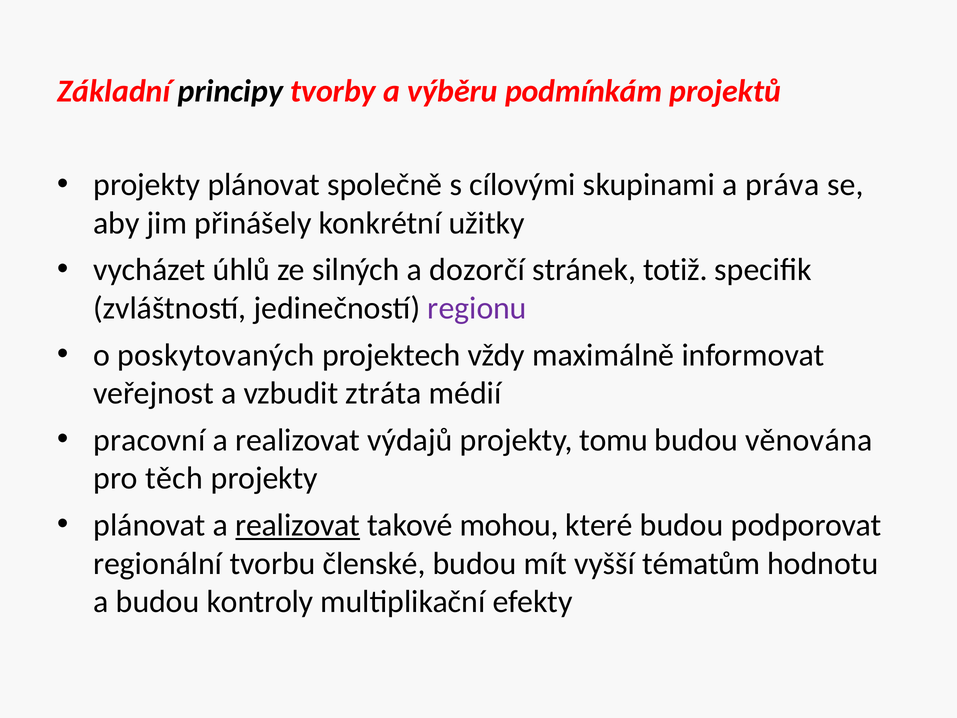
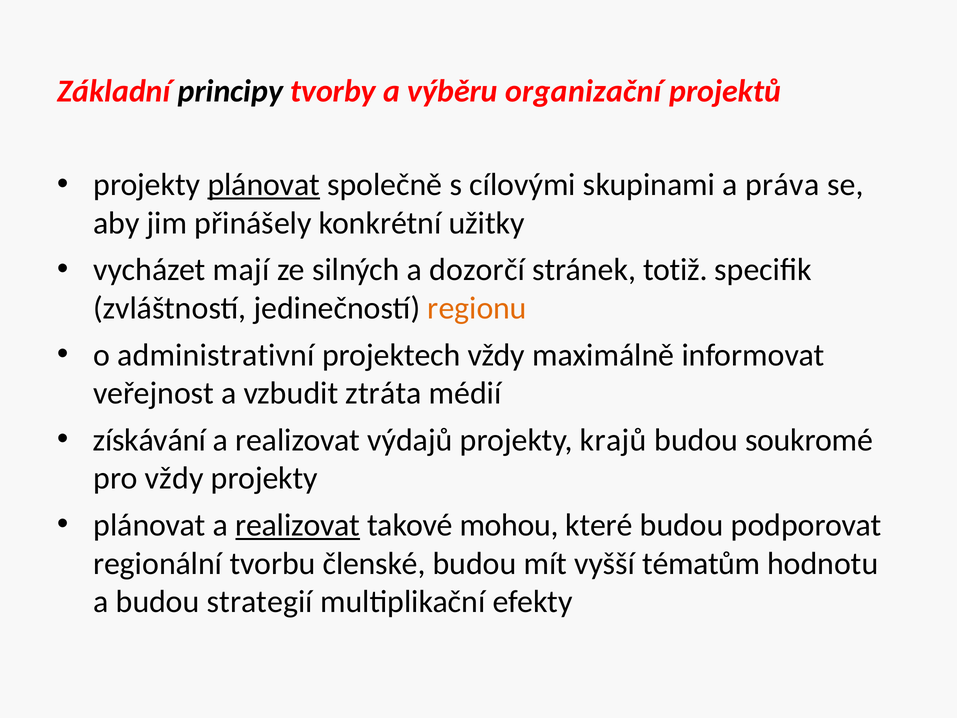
podmínkám: podmínkám -> organizační (583, 91)
plánovat underline: none -> present (264, 185)
úhlů: úhlů -> mají (241, 270)
regionu colour: purple -> orange (477, 308)
poskytovaných: poskytovaných -> administrativní (216, 355)
pracovní: pracovní -> získávání (150, 440)
tomu: tomu -> krajů (613, 440)
věnována: věnována -> soukromé (809, 440)
pro těch: těch -> vždy (174, 478)
kontroly: kontroly -> strategií (260, 602)
